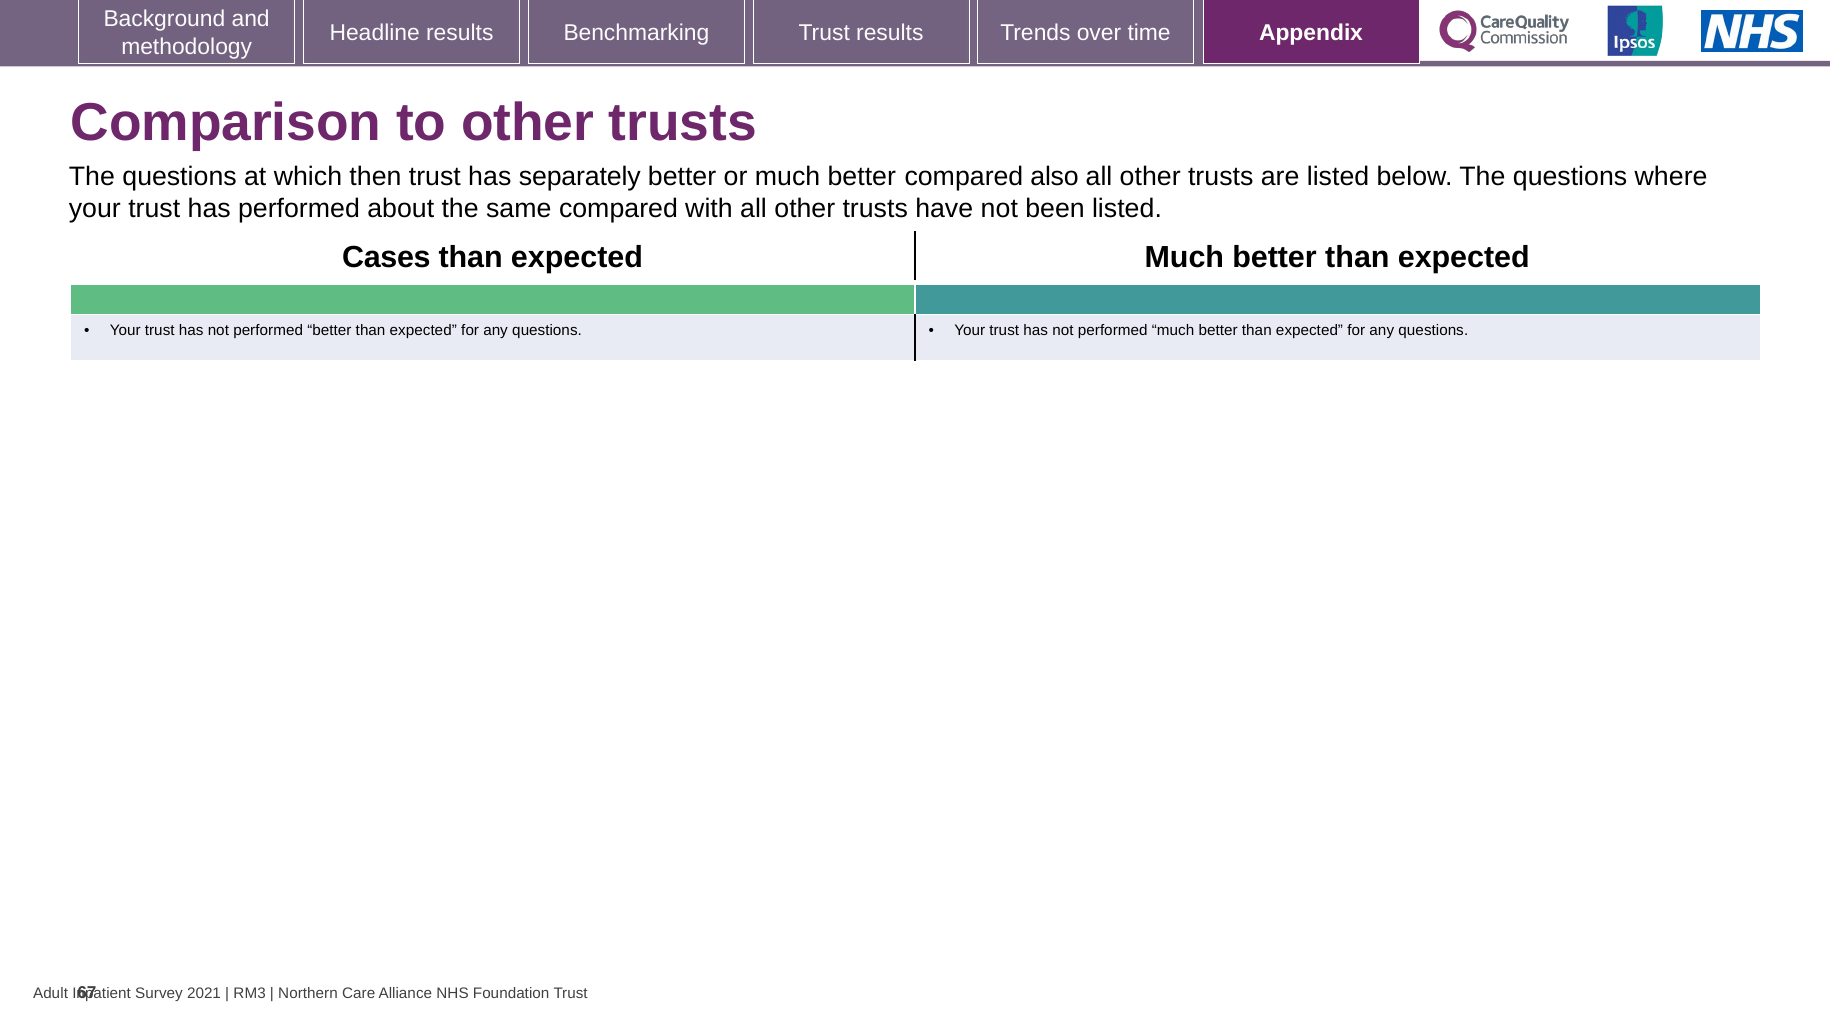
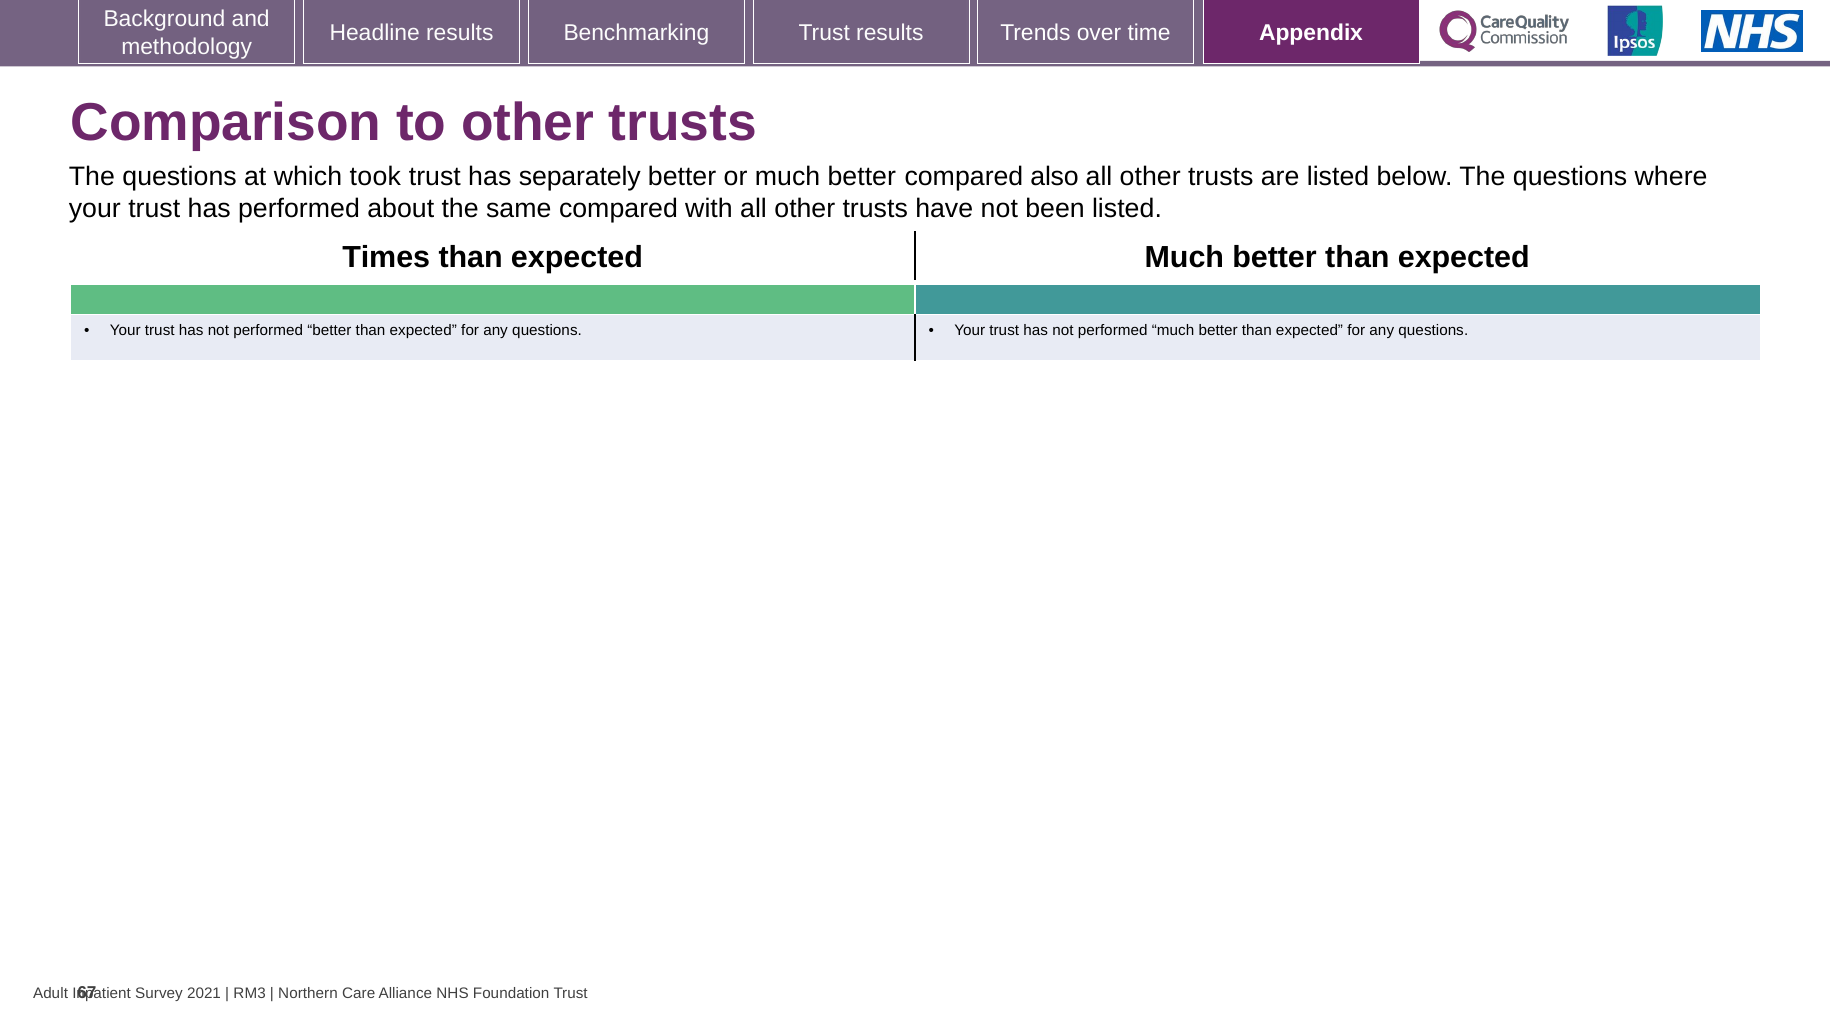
then: then -> took (375, 176)
Cases: Cases -> Times (386, 258)
